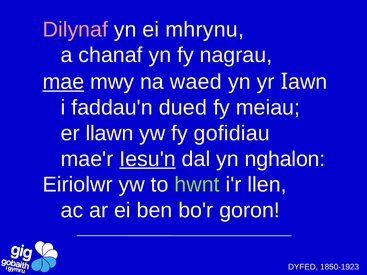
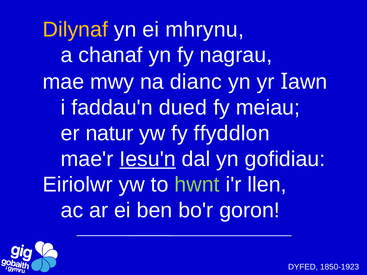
Dilynaf colour: pink -> yellow (75, 30)
mae underline: present -> none (63, 82)
waed: waed -> dianc (196, 82)
llawn: llawn -> natur (109, 133)
gofidiau: gofidiau -> ffyddlon (232, 133)
nghalon: nghalon -> gofidiau (285, 159)
